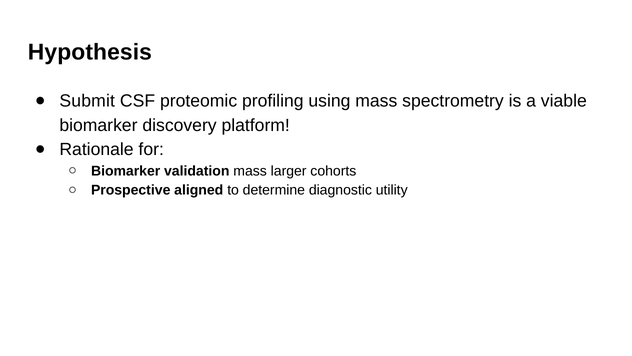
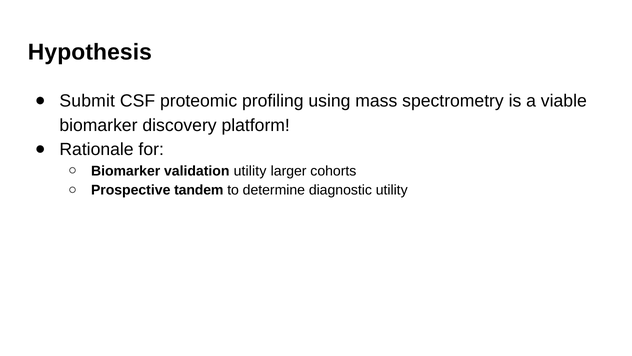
validation mass: mass -> utility (250, 171)
aligned: aligned -> tandem (199, 190)
